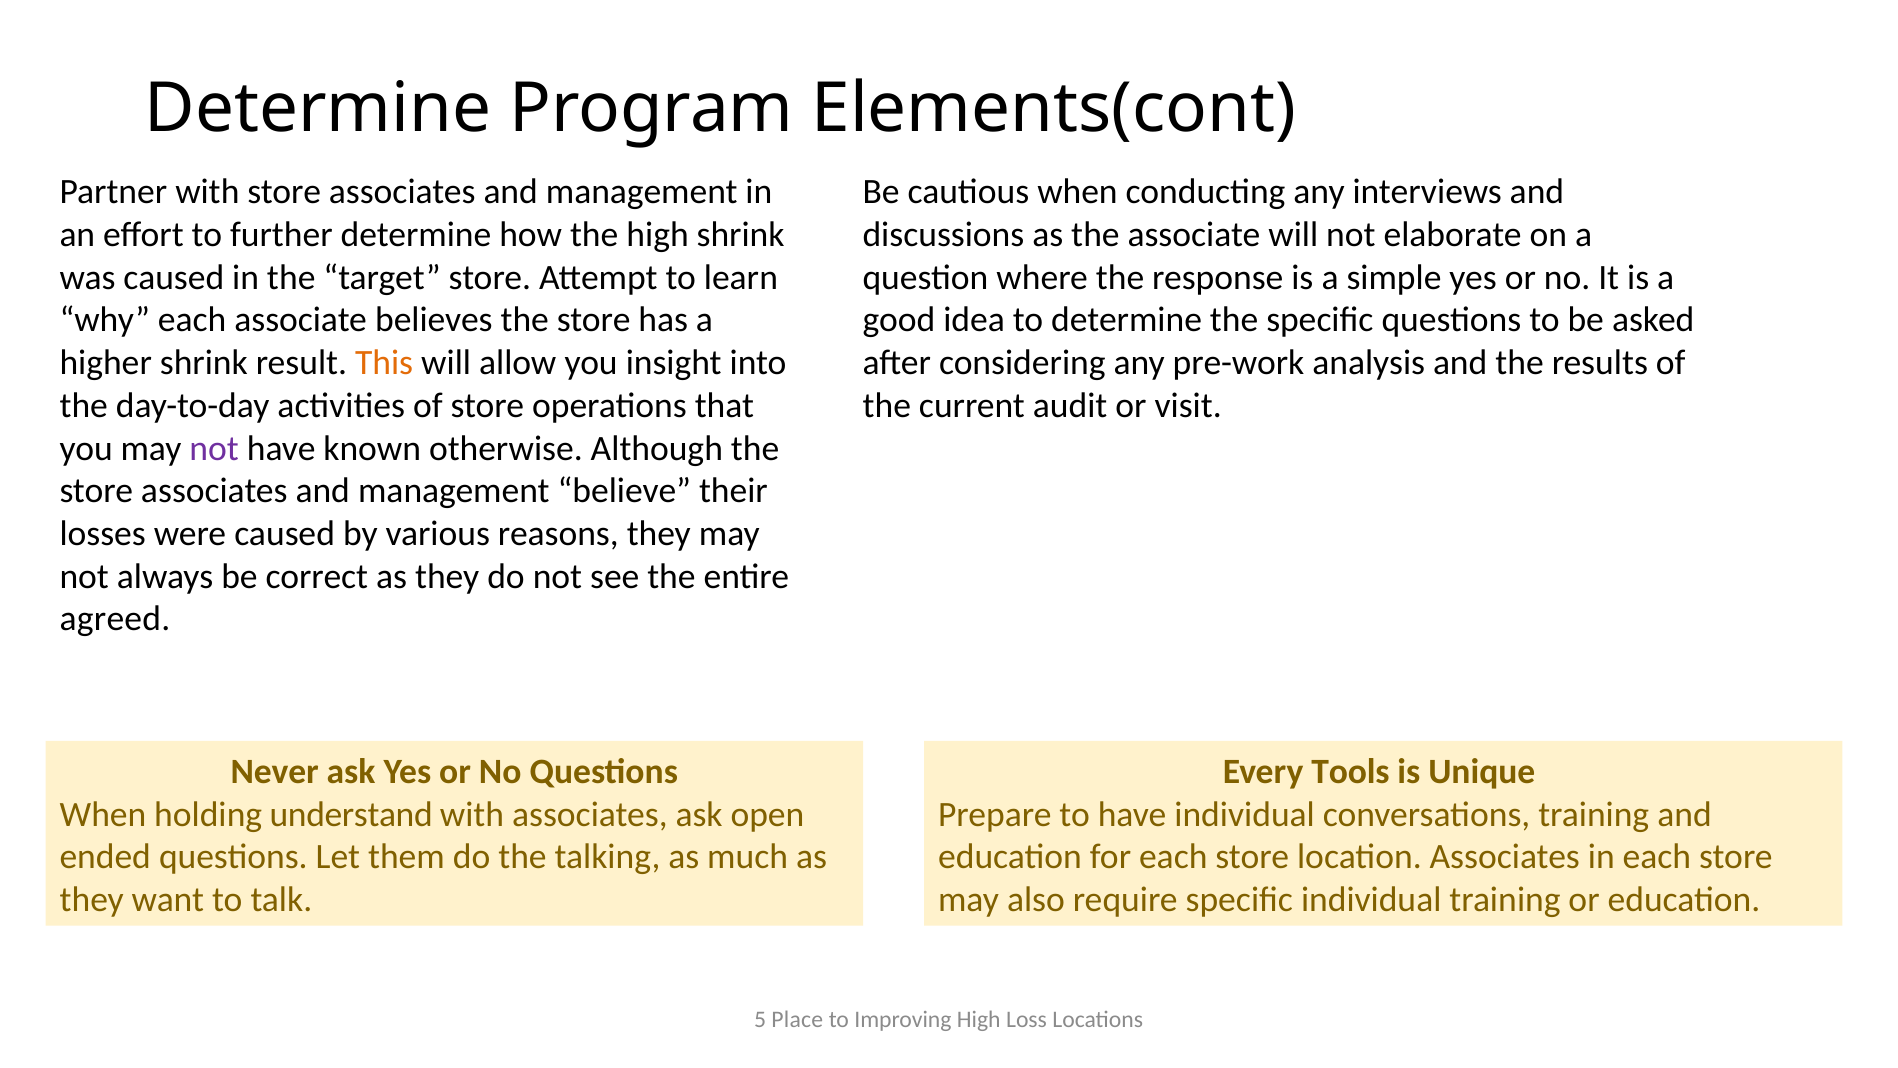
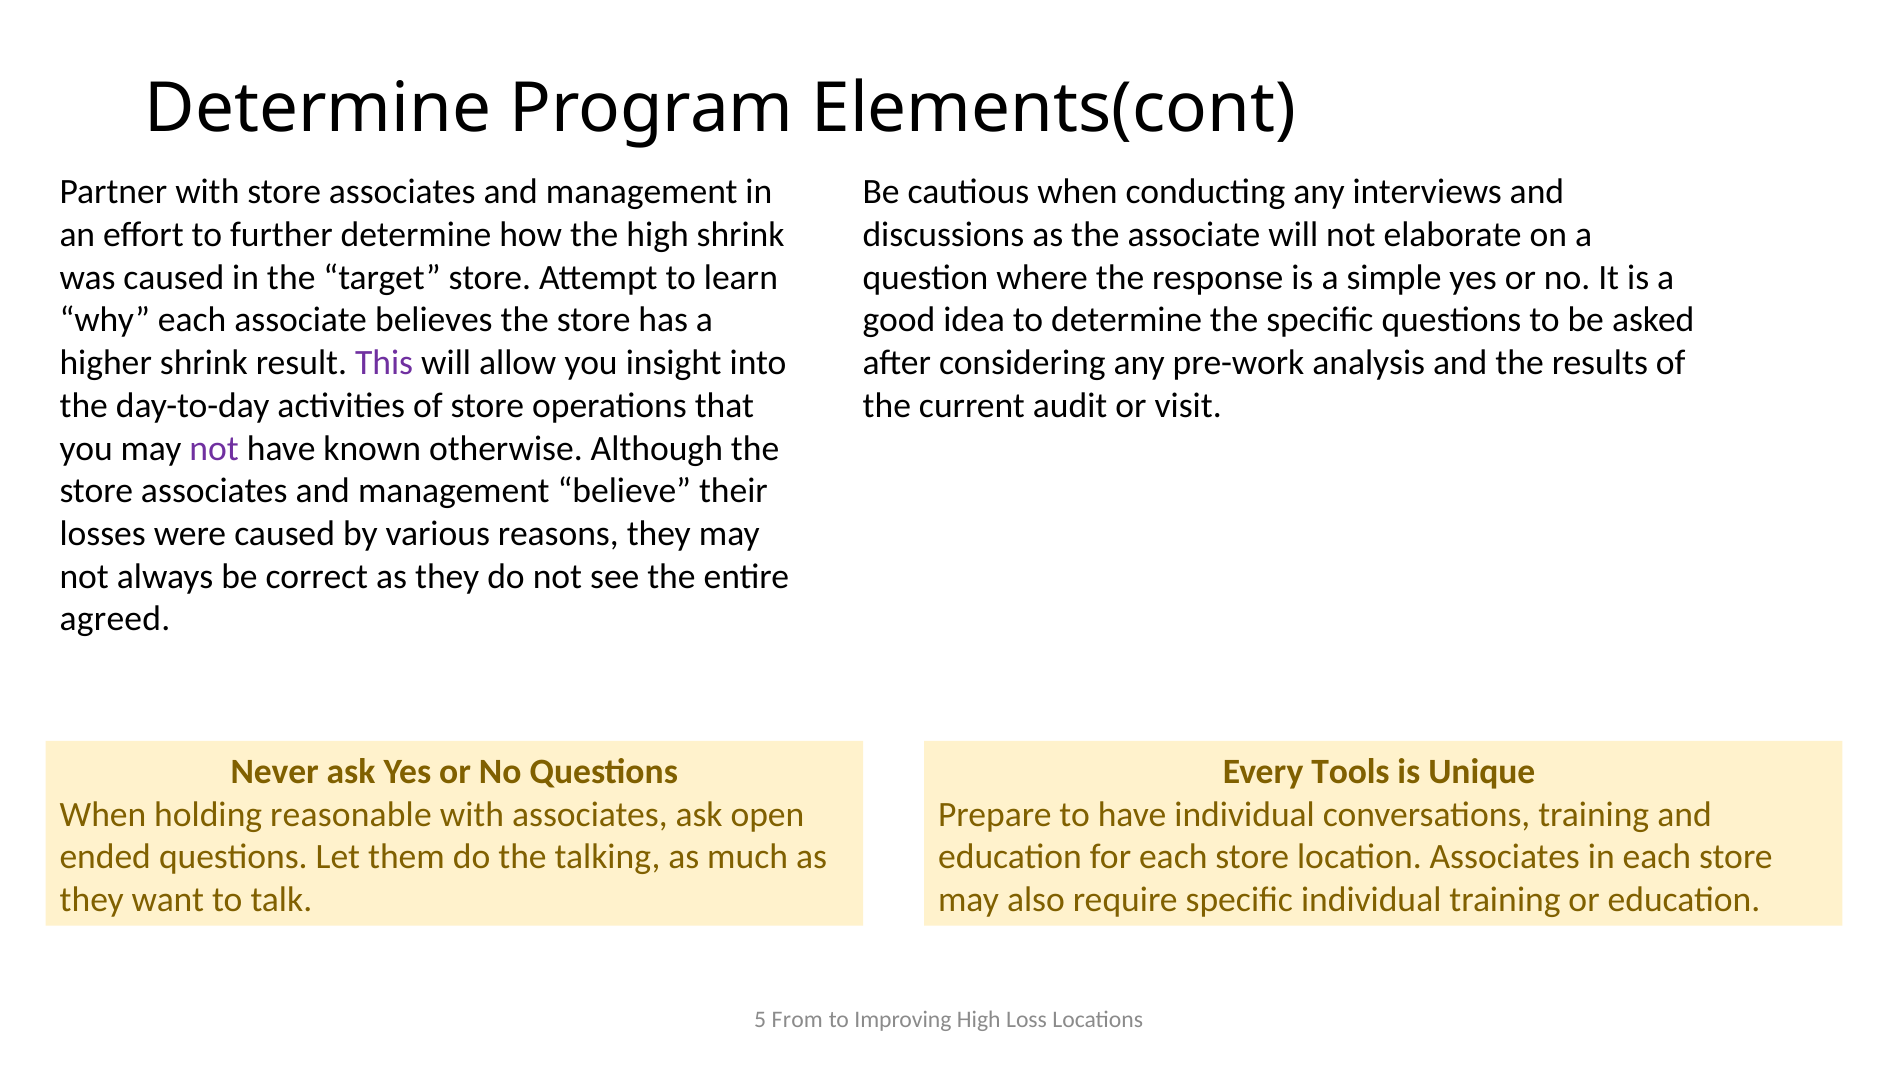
This colour: orange -> purple (384, 363)
understand: understand -> reasonable (351, 814)
Place: Place -> From (797, 1019)
